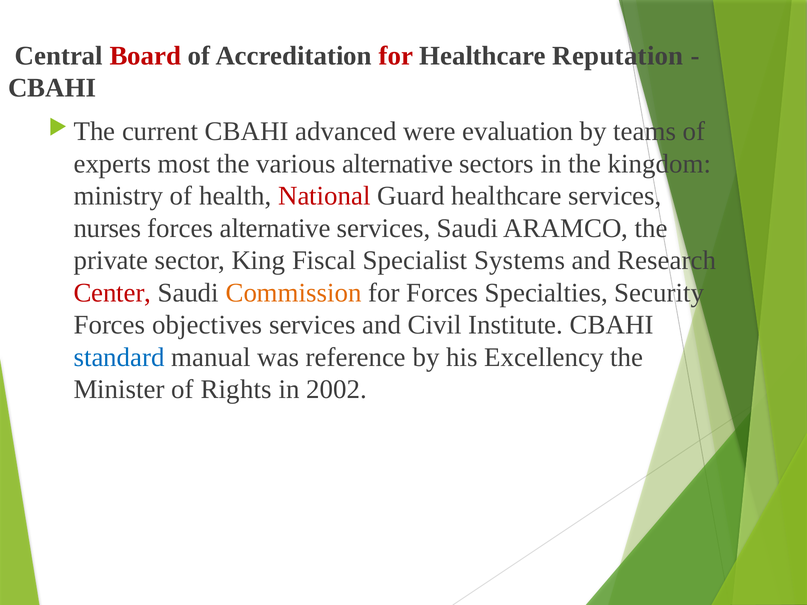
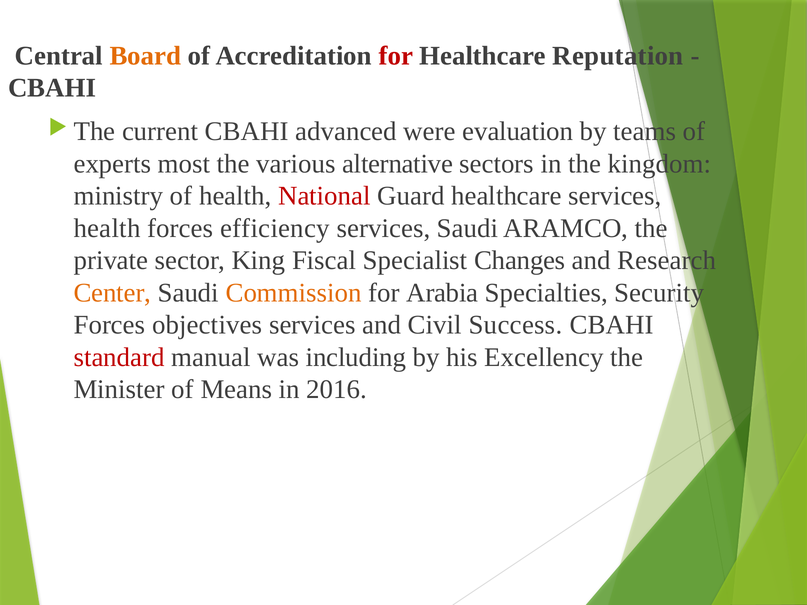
Board colour: red -> orange (145, 56)
nurses: nurses -> health (107, 228)
forces alternative: alternative -> efficiency (275, 228)
Systems: Systems -> Changes (520, 261)
Center colour: red -> orange (112, 293)
for Forces: Forces -> Arabia (442, 293)
Institute: Institute -> Success (516, 325)
standard colour: blue -> red (119, 357)
reference: reference -> including (356, 357)
Rights: Rights -> Means (236, 390)
2002: 2002 -> 2016 (337, 390)
